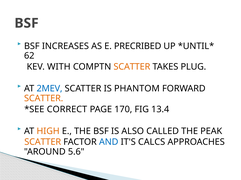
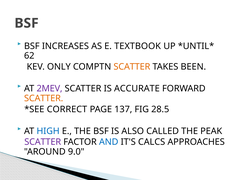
PRECRIBED: PRECRIBED -> TEXTBOOK (138, 46)
WITH: WITH -> ONLY (59, 67)
PLUG: PLUG -> BEEN (193, 67)
2MEV colour: blue -> purple (49, 89)
PHANTOM: PHANTOM -> ACCURATE (137, 89)
170: 170 -> 137 (123, 110)
13.4: 13.4 -> 28.5 (160, 110)
HIGH colour: orange -> blue (48, 132)
SCATTER colour: orange -> purple (43, 143)
5.6: 5.6 -> 9.0 (76, 152)
